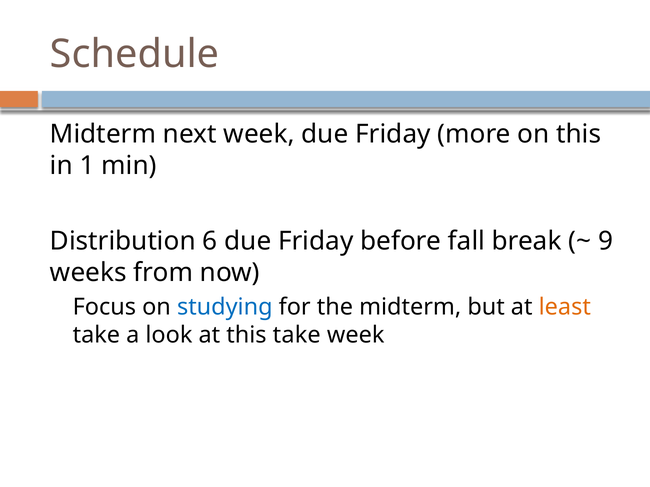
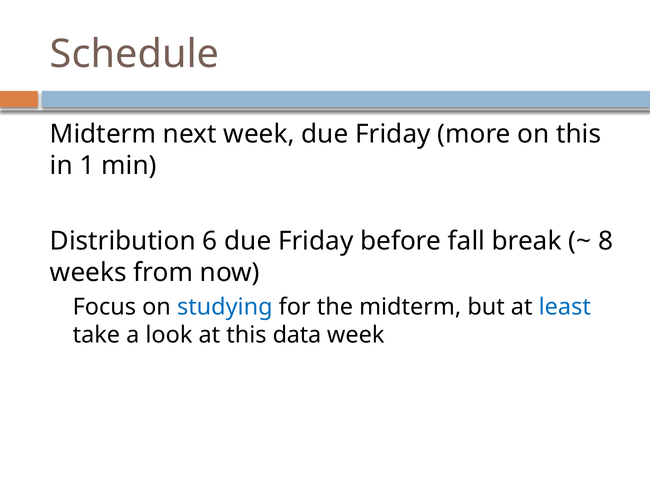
9: 9 -> 8 (606, 241)
least colour: orange -> blue (565, 307)
this take: take -> data (297, 336)
